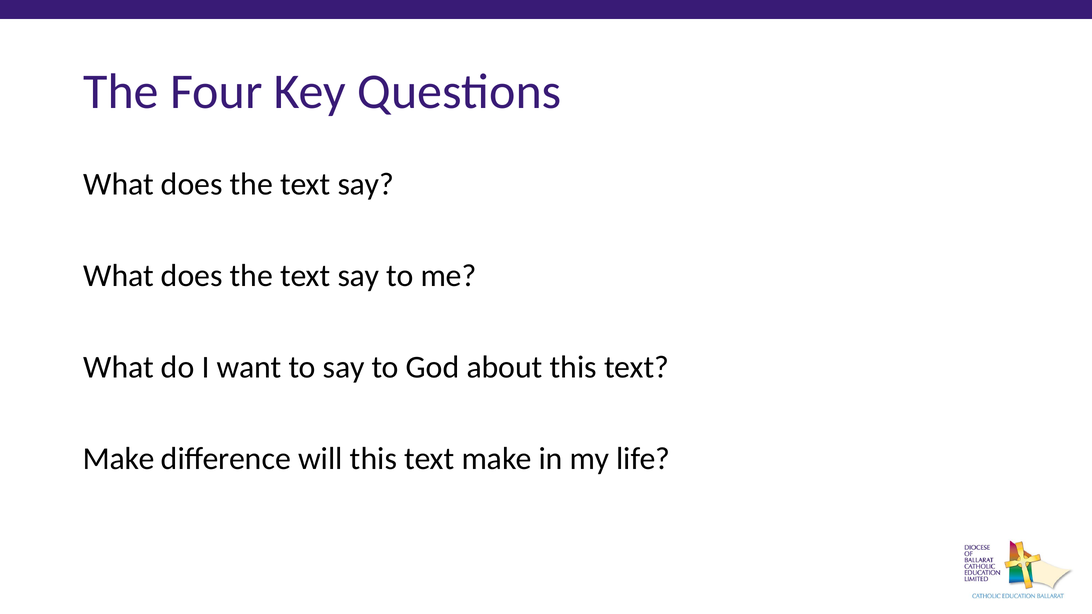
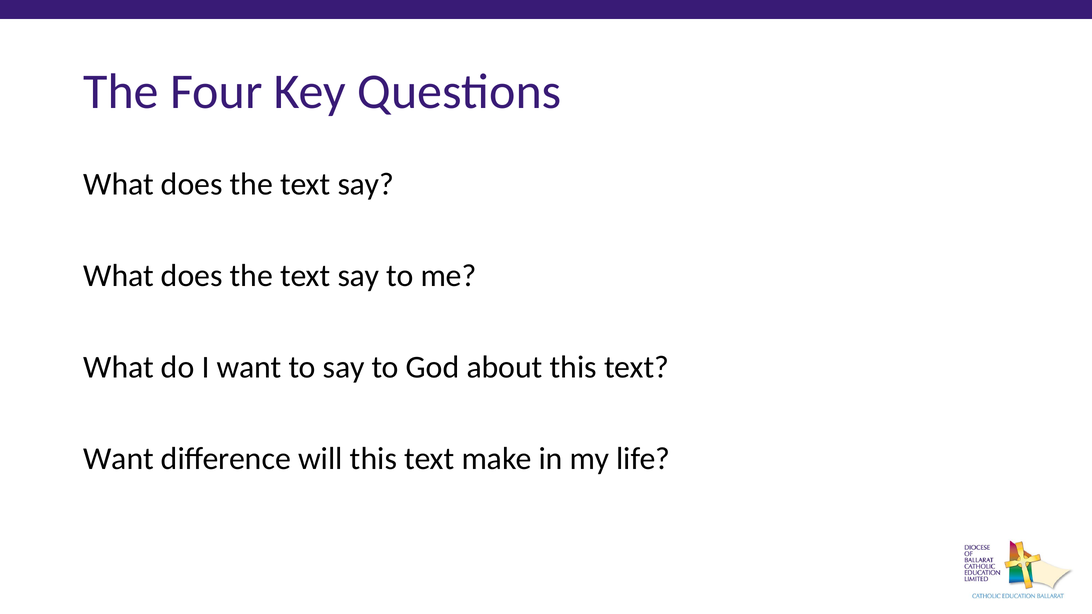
Make: Make -> Want (119, 459)
